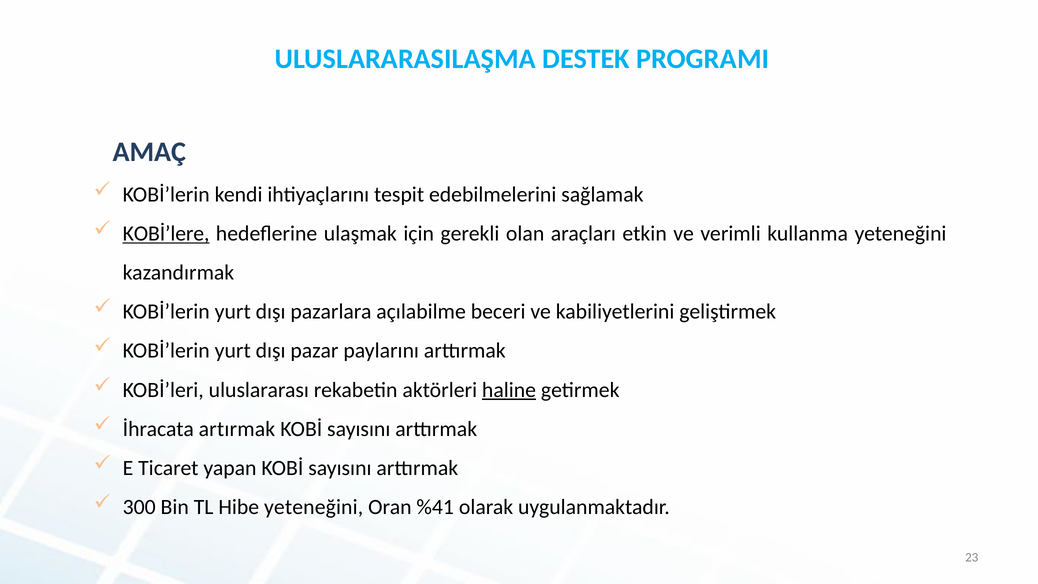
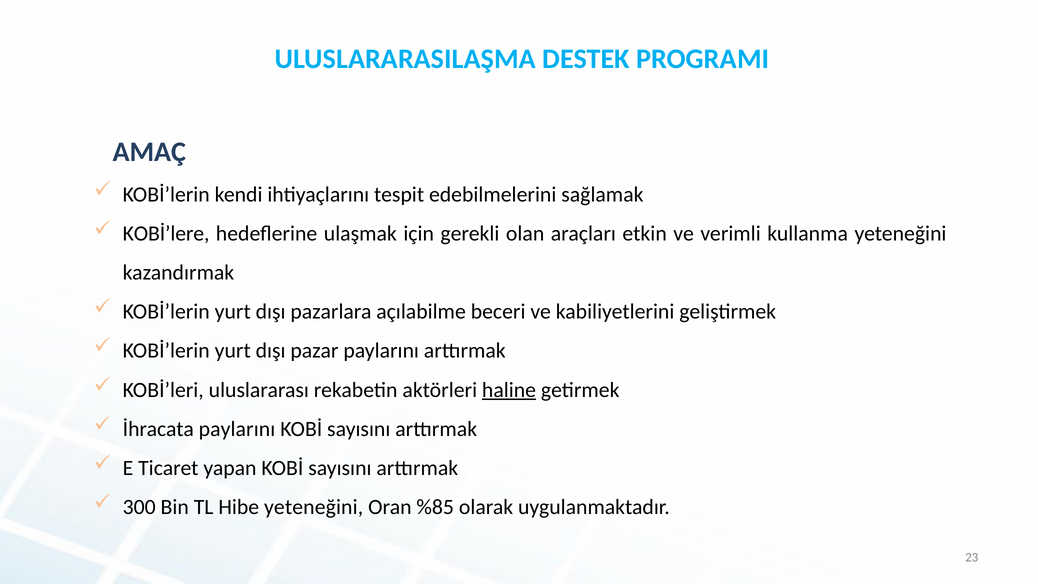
KOBİ’lere underline: present -> none (166, 234)
İhracata artırmak: artırmak -> paylarını (237, 429)
%41: %41 -> %85 (435, 507)
